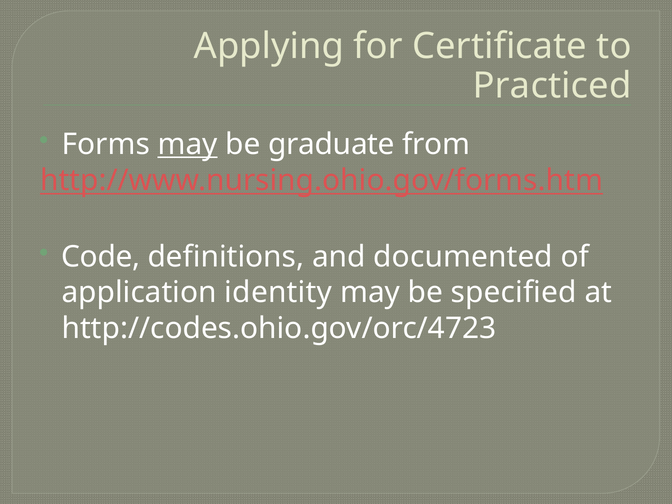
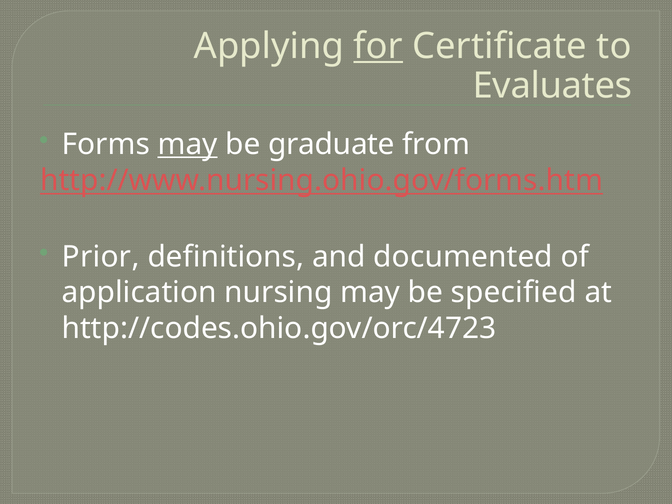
for underline: none -> present (378, 46)
Practiced: Practiced -> Evaluates (552, 86)
Code: Code -> Prior (101, 257)
identity: identity -> nursing (278, 293)
